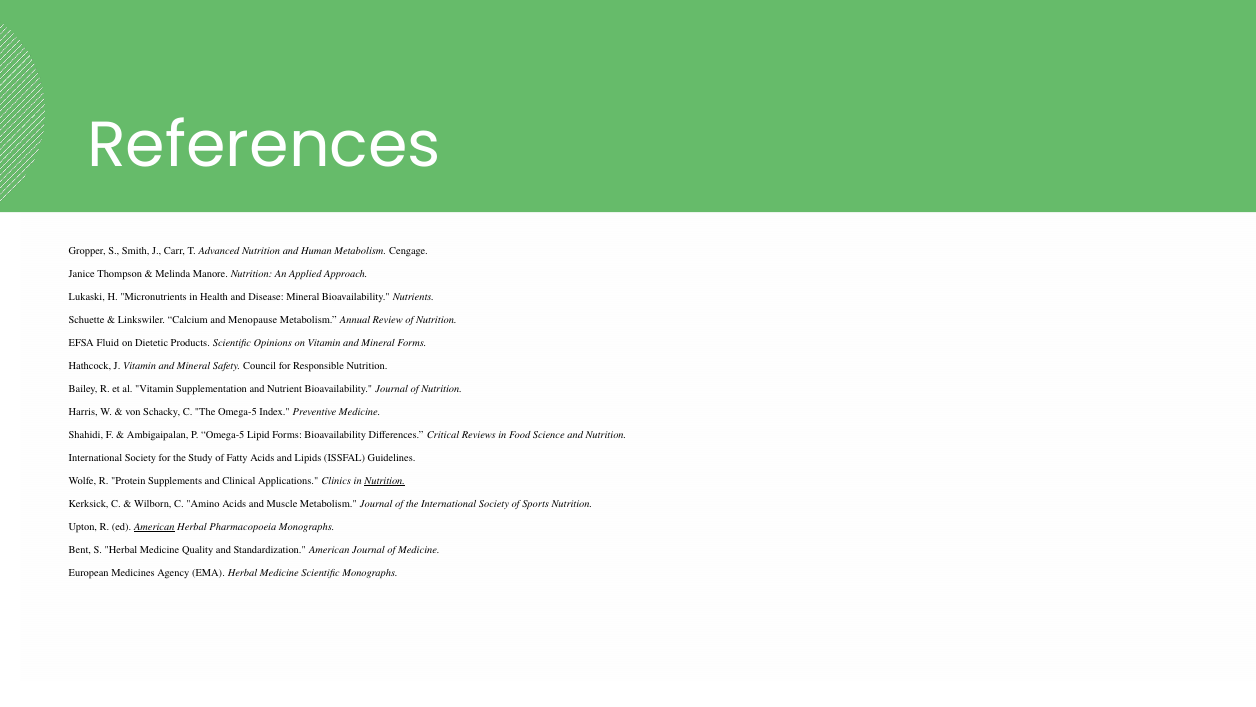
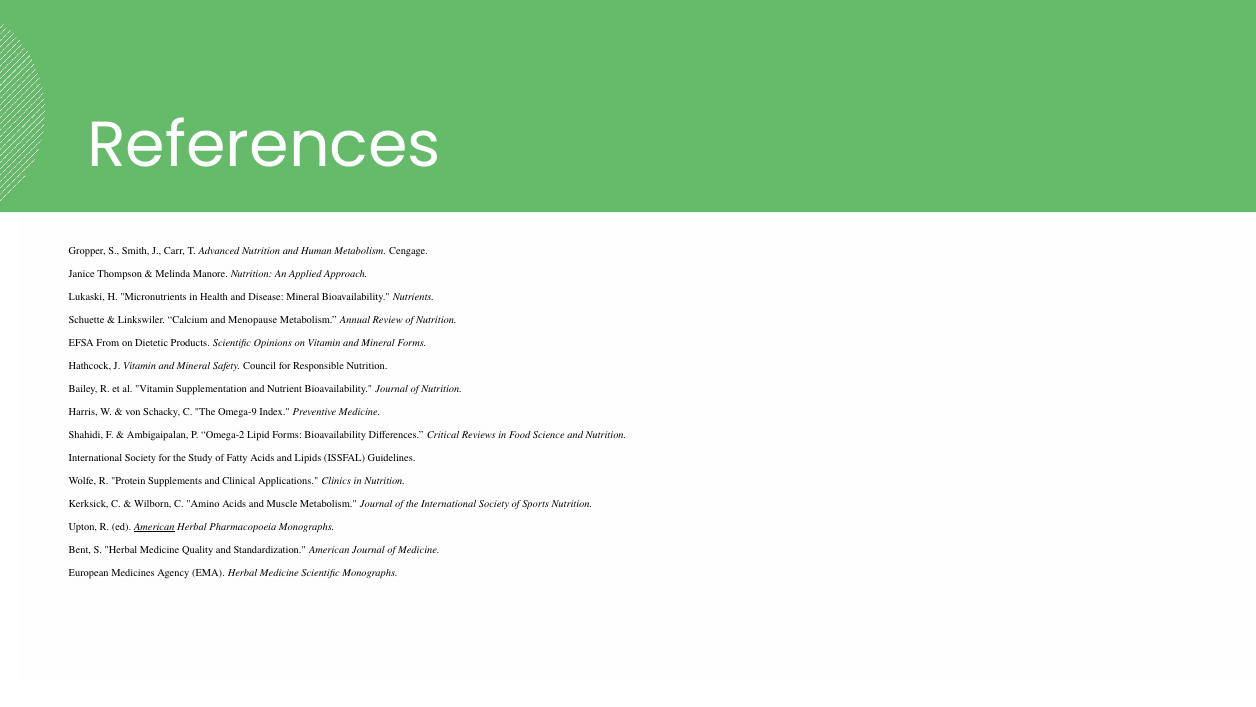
Fluid: Fluid -> From (108, 343)
The Omega-5: Omega-5 -> Omega-9 (237, 412)
P Omega-5: Omega-5 -> Omega-2 (223, 435)
Nutrition underline: present -> none (385, 481)
